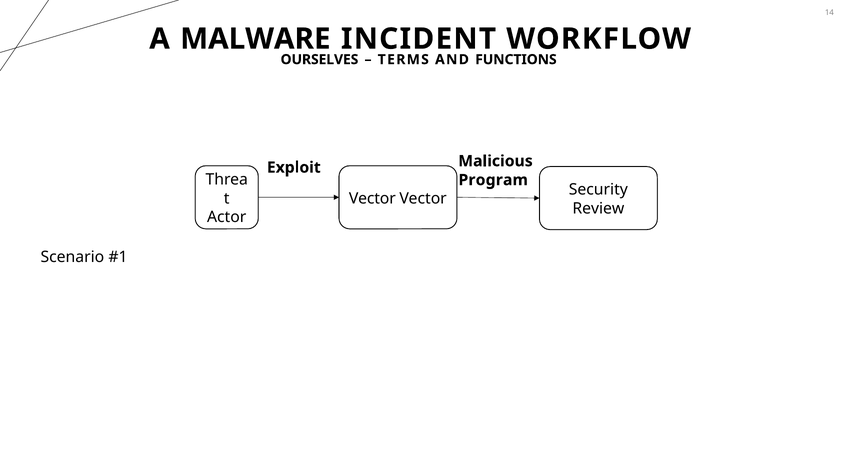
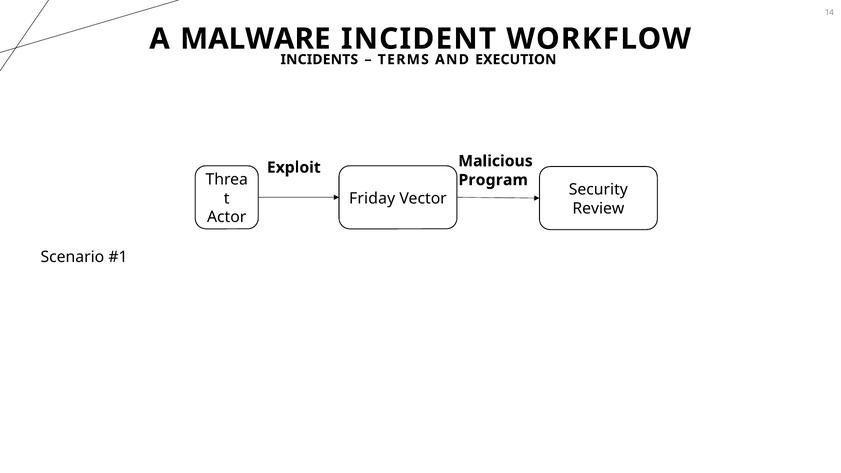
OURSELVES: OURSELVES -> INCIDENTS (319, 60)
FUNCTIONS: FUNCTIONS -> EXECUTION (516, 60)
Vector: Vector -> Friday (372, 198)
